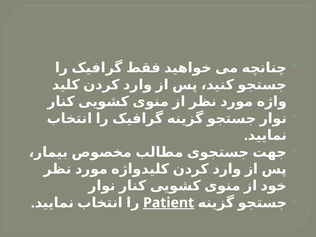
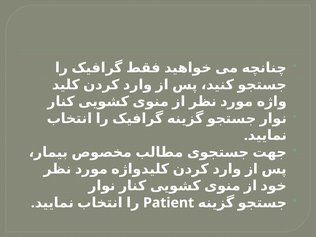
Patient underline: present -> none (169, 203)
